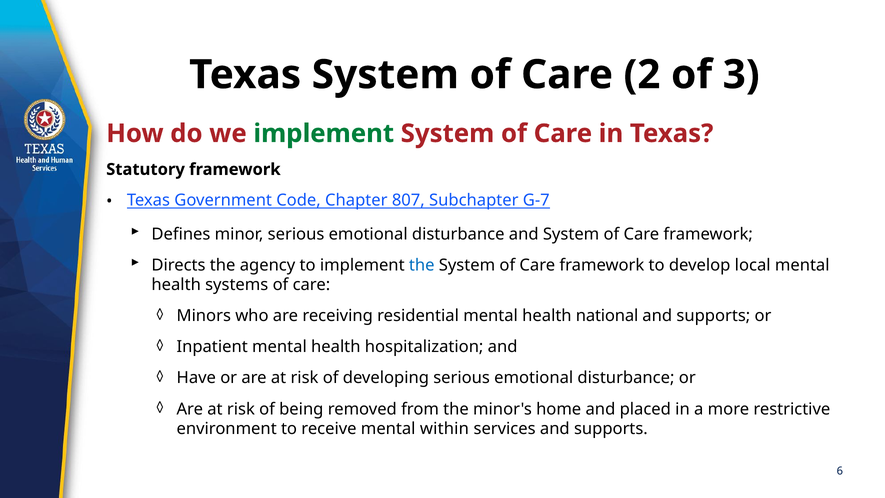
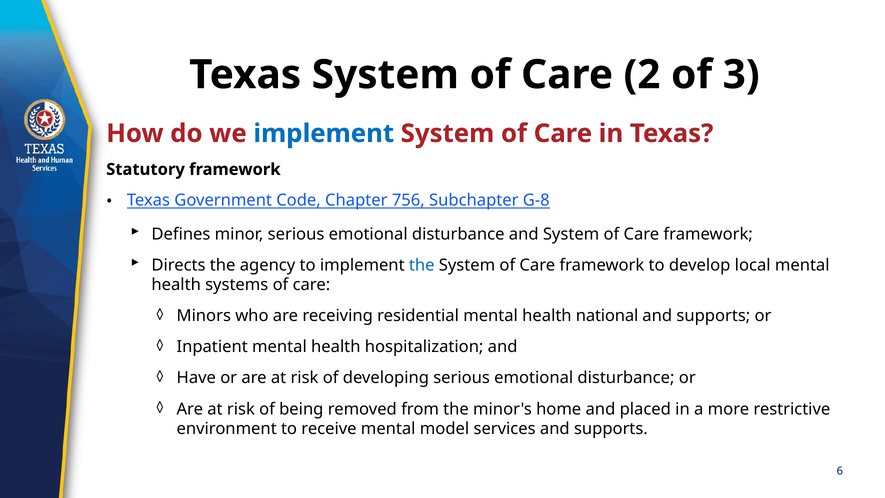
implement colour: green -> blue (324, 133)
807: 807 -> 756 (408, 200)
G-7: G-7 -> G-8 (536, 200)
within: within -> model (445, 429)
